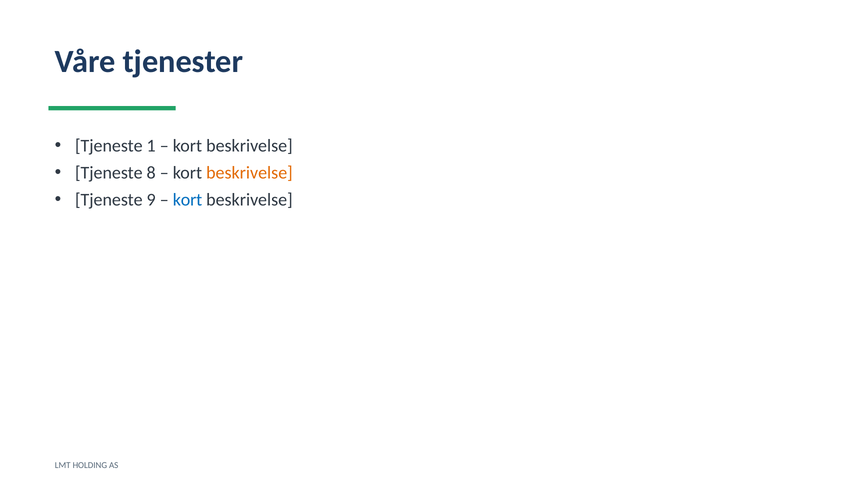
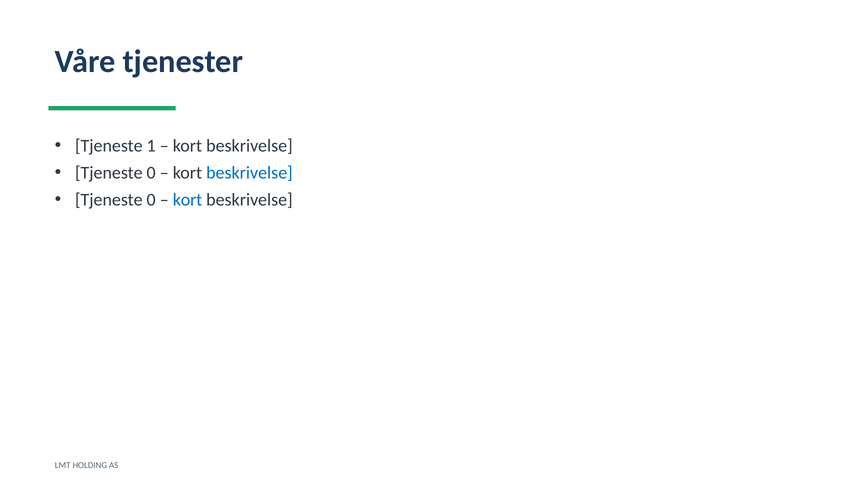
8: 8 -> 0 (151, 173)
beskrivelse colour: orange -> blue (249, 173)
9: 9 -> 0 (151, 200)
